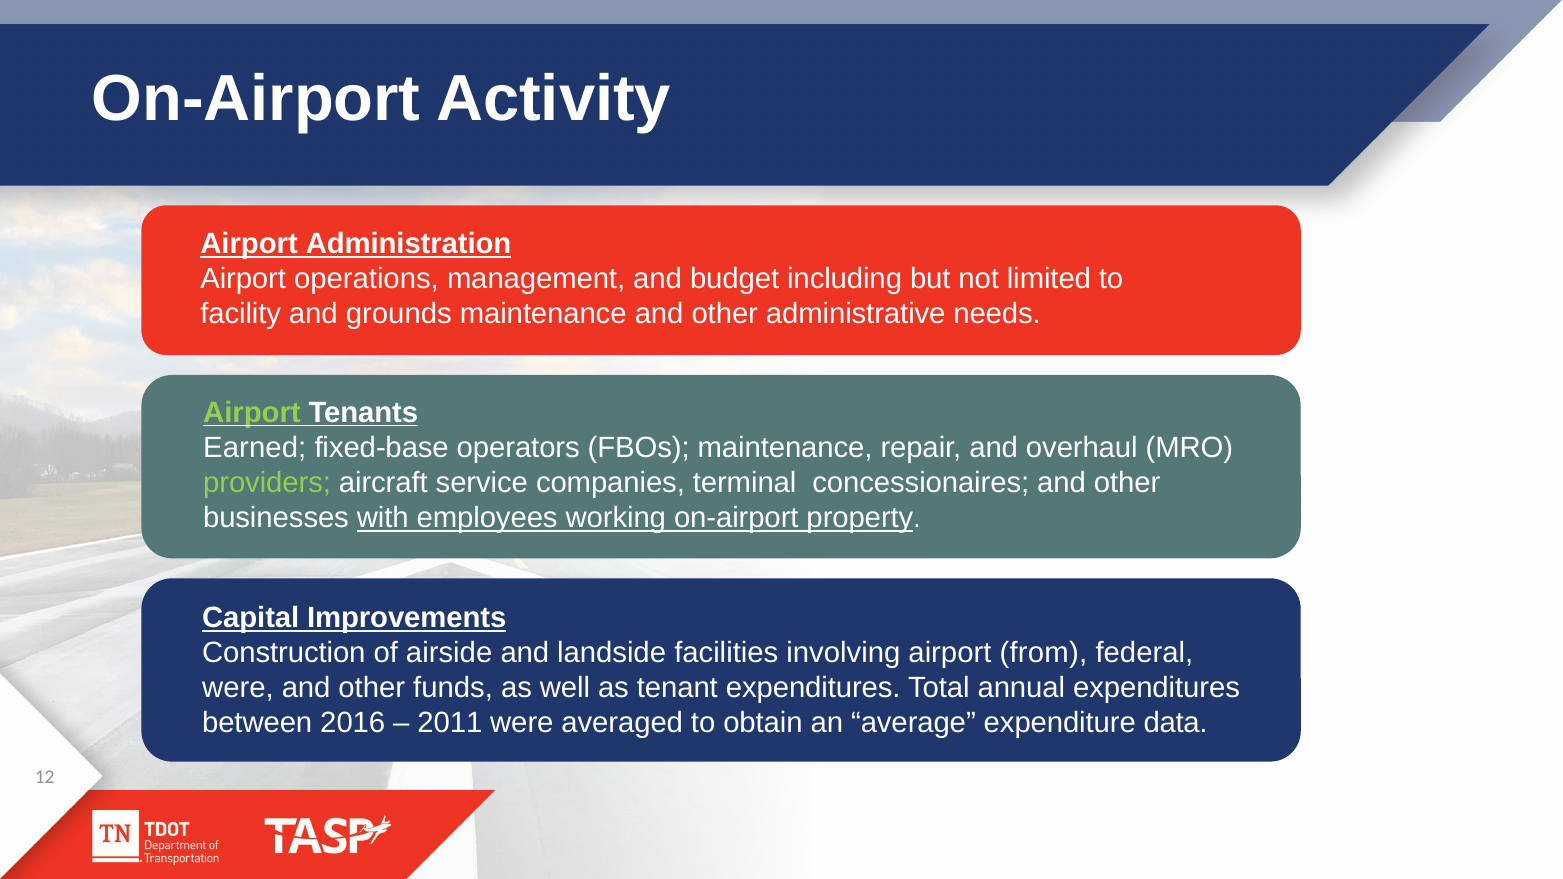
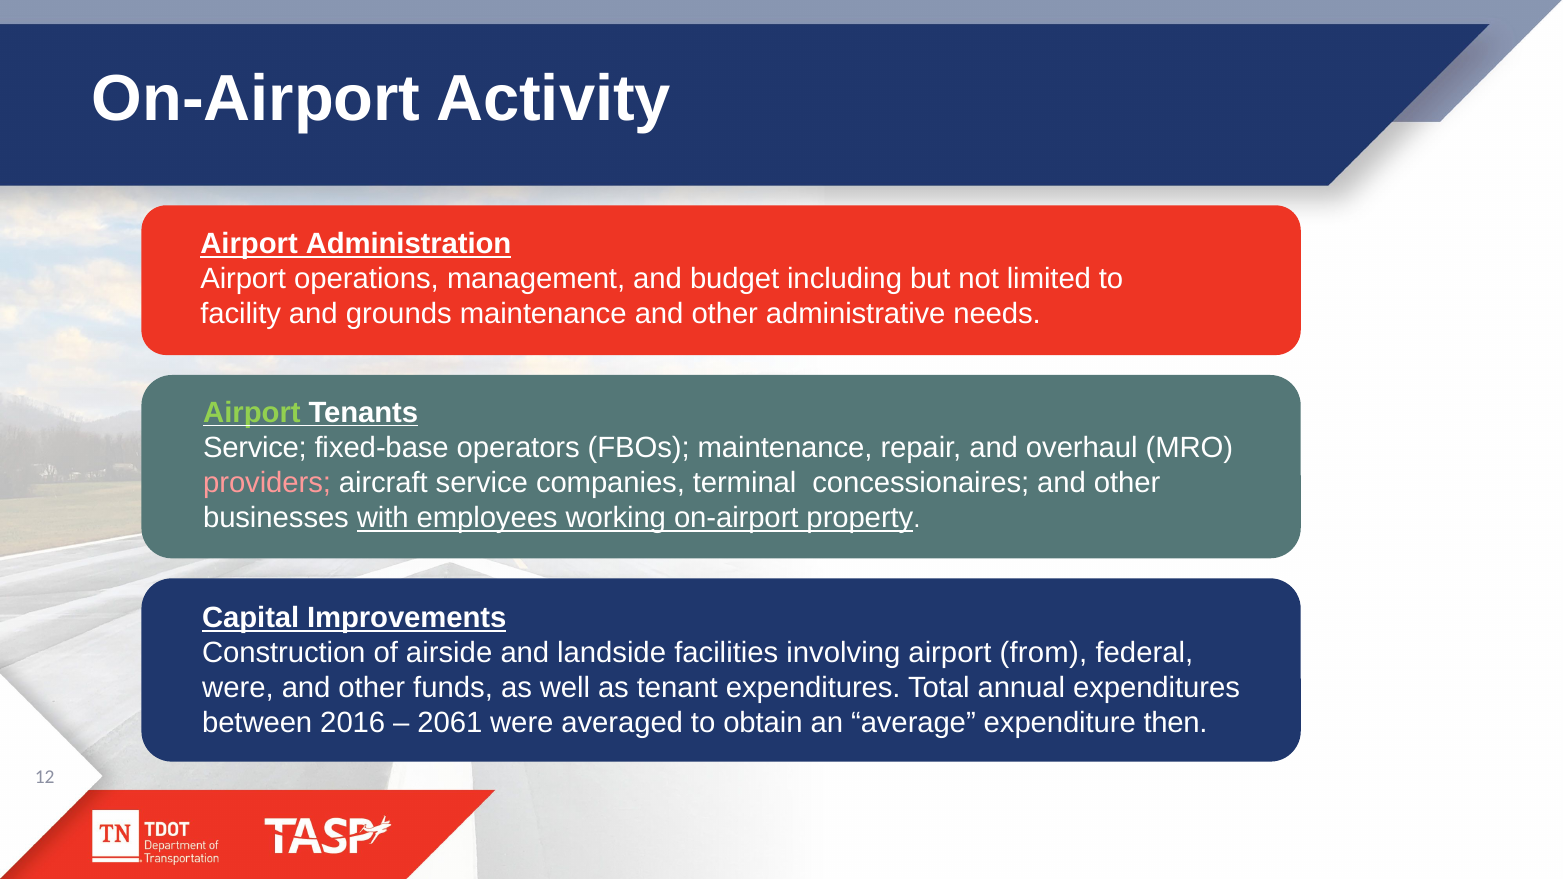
Earned: Earned -> Service (255, 448)
providers colour: light green -> pink (267, 483)
2011: 2011 -> 2061 (450, 723)
data: data -> then (1175, 723)
